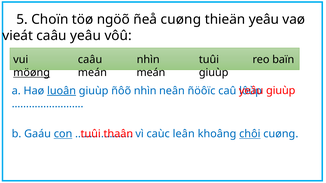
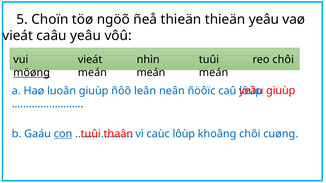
ñeå cuøng: cuøng -> thieän (181, 19)
caâu: caâu -> vieát (90, 60)
reo baïn: baïn -> chôi (283, 60)
giuùp: giuùp -> meán (214, 73)
luoân underline: present -> none (62, 91)
ñôõ nhìn: nhìn -> leân (145, 91)
caùc leân: leân -> lôùp (184, 134)
chôi underline: present -> none (250, 134)
